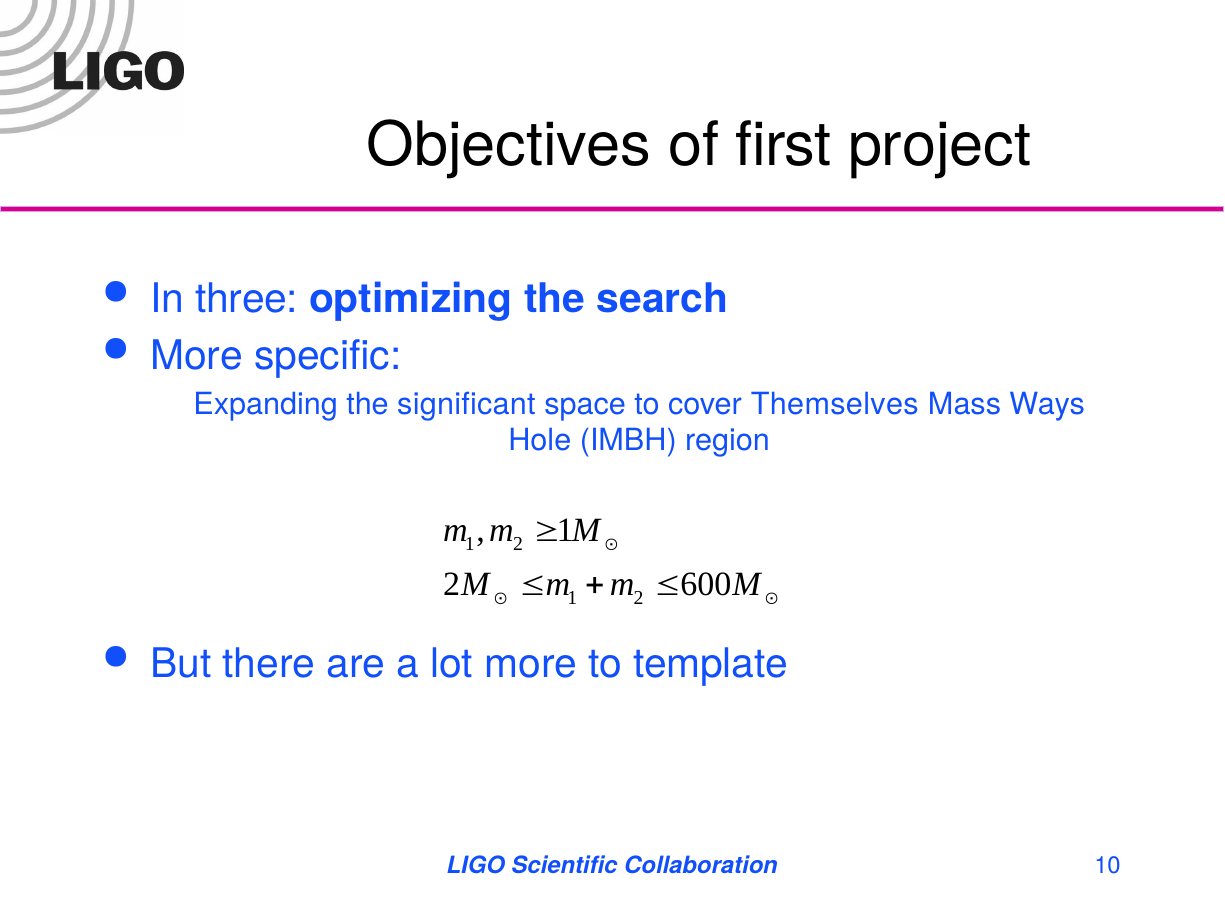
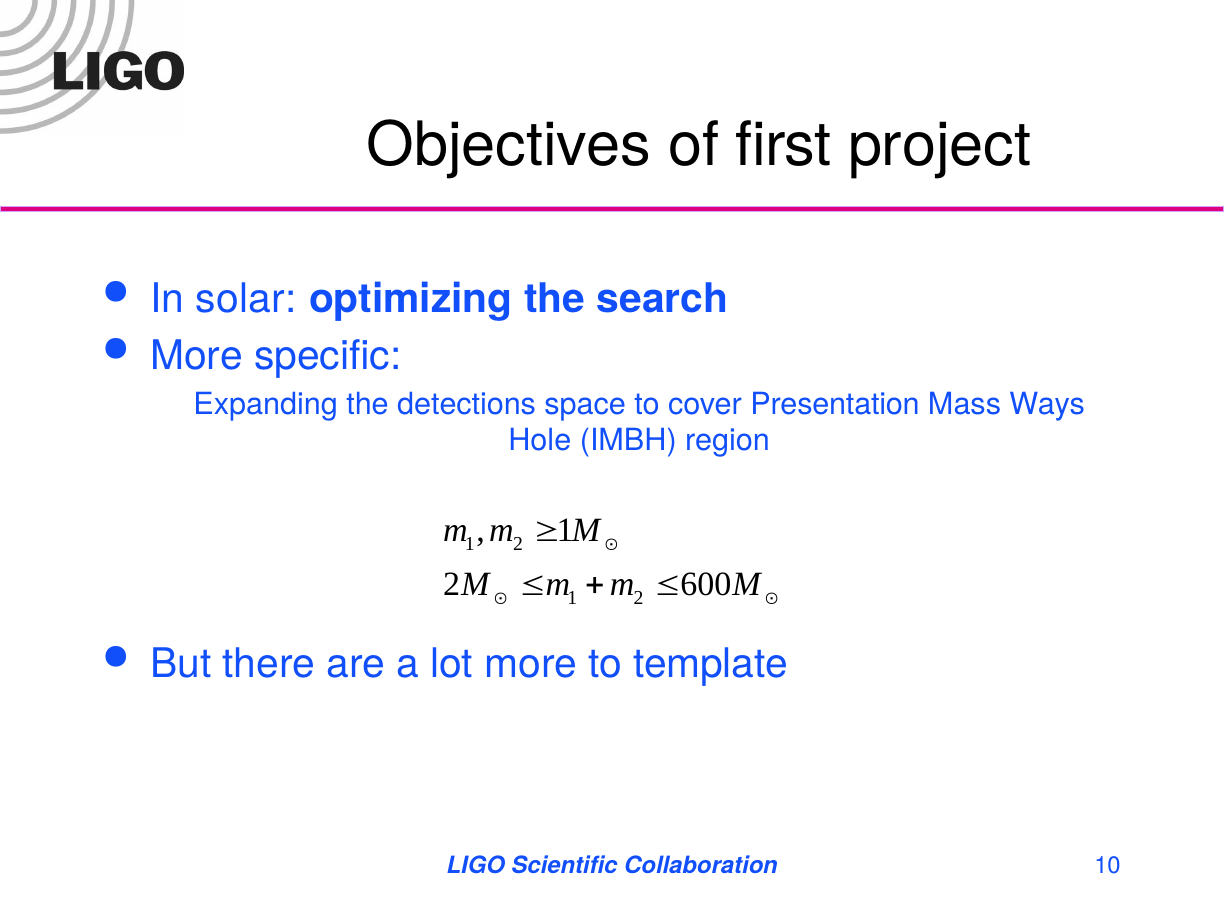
three: three -> solar (246, 299)
significant: significant -> detections (467, 404)
Themselves: Themselves -> Presentation (835, 404)
